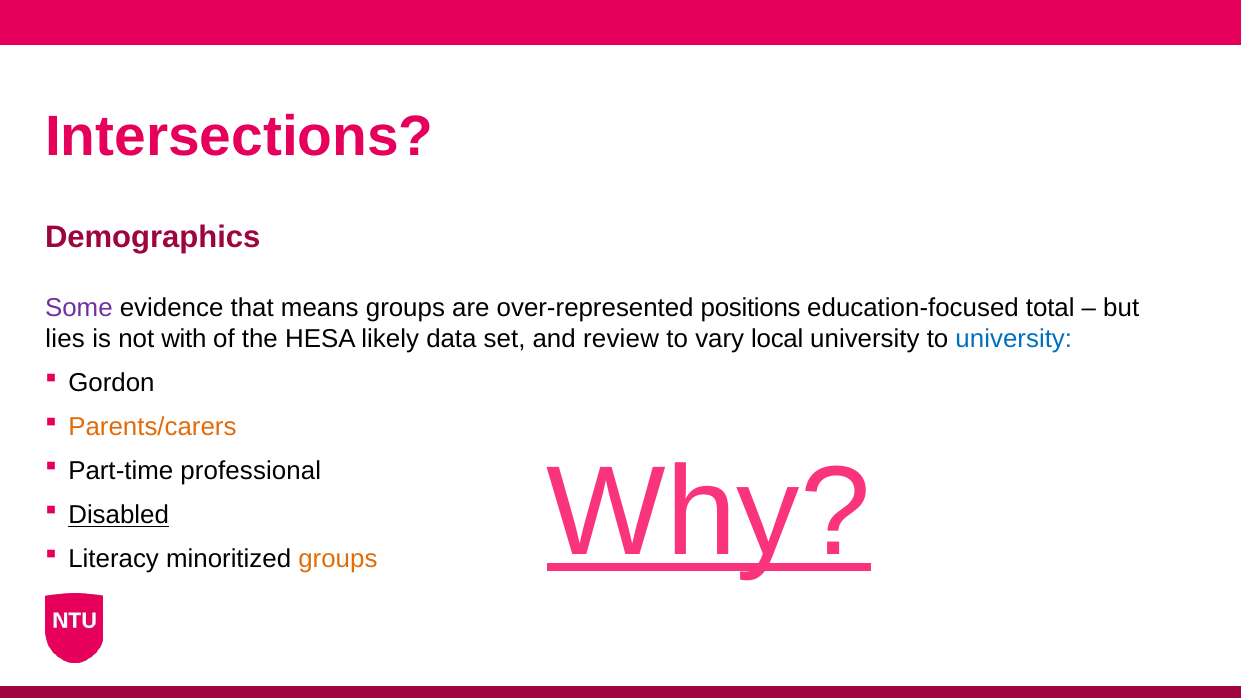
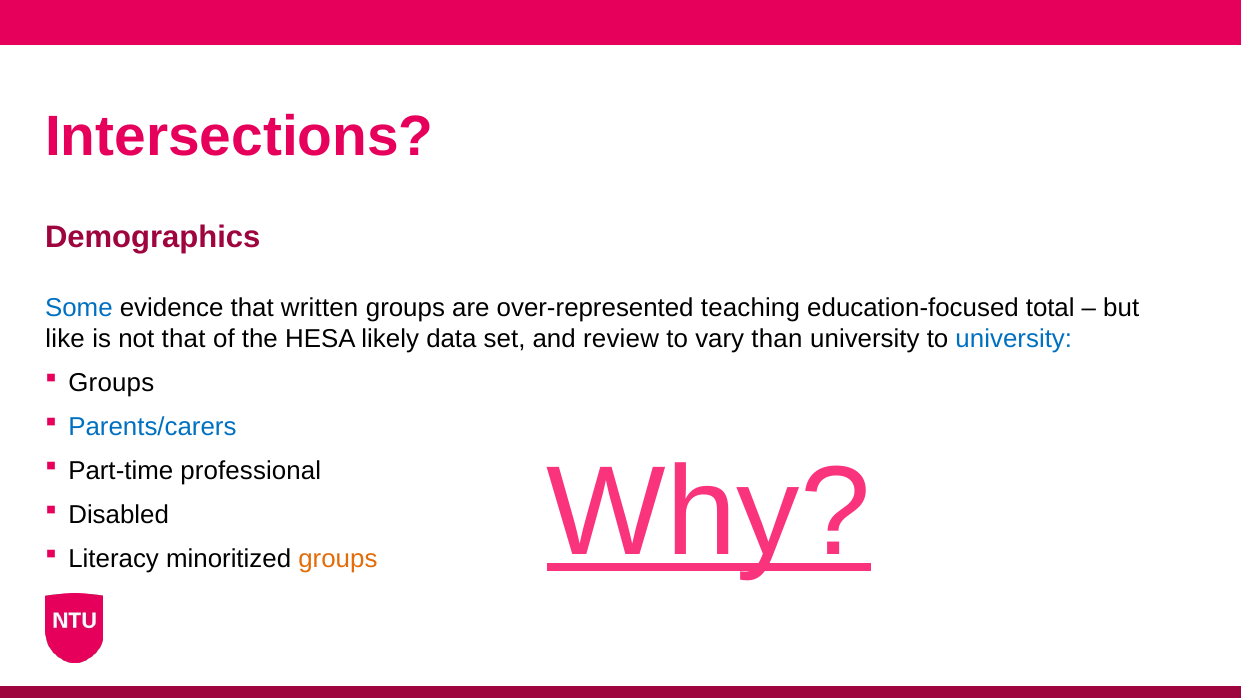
Some colour: purple -> blue (79, 308)
means: means -> written (320, 308)
positions: positions -> teaching (750, 308)
lies: lies -> like (65, 339)
not with: with -> that (184, 339)
local: local -> than (777, 339)
Gordon: Gordon -> Groups (111, 383)
Parents/carers colour: orange -> blue (152, 427)
Disabled underline: present -> none (119, 515)
